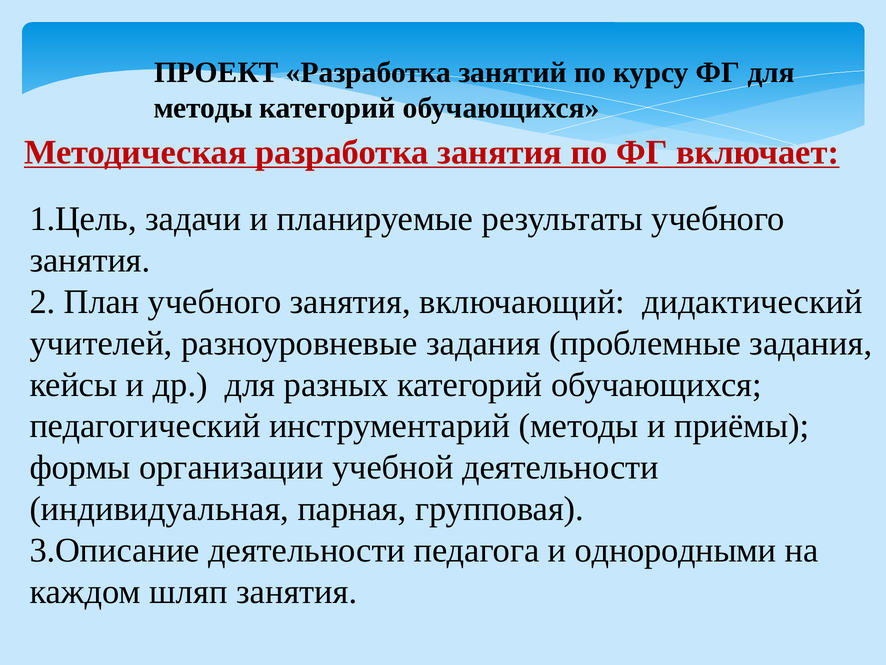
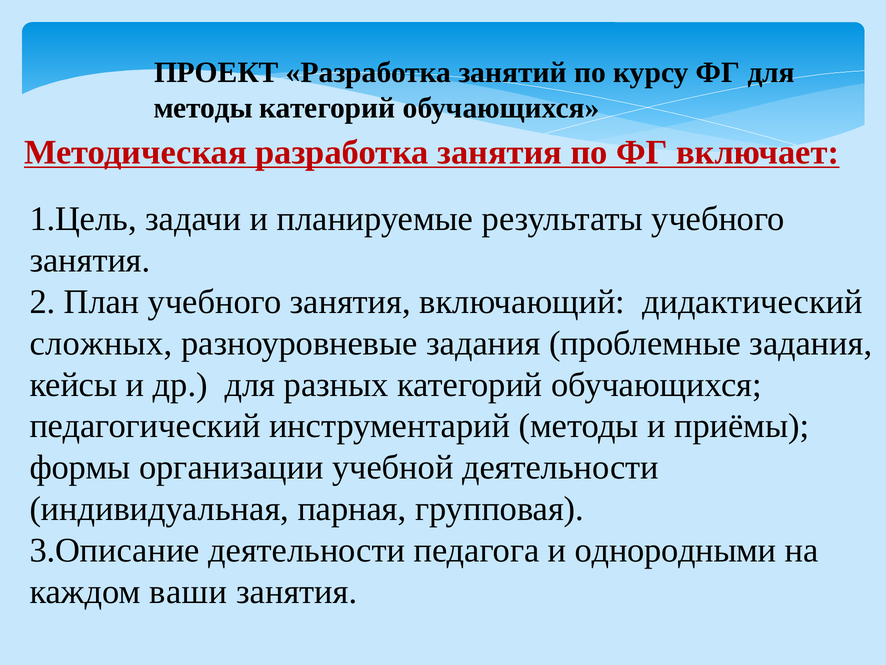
учителей: учителей -> сложных (101, 343)
шляп: шляп -> ваши (188, 591)
